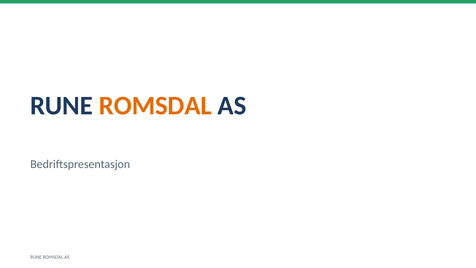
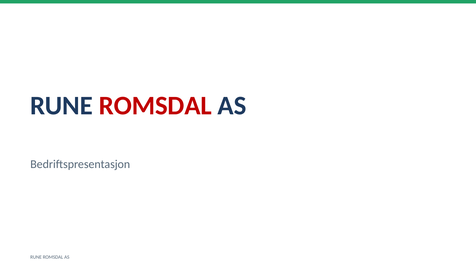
ROMSDAL colour: orange -> red (155, 106)
